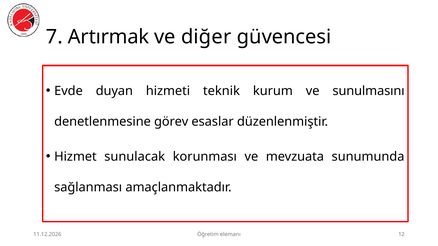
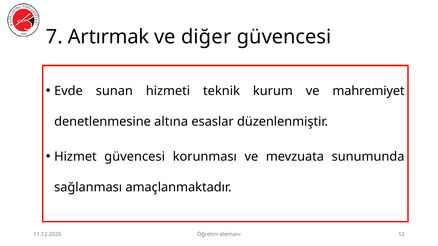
duyan: duyan -> sunan (114, 91)
sunulmasını: sunulmasını -> mahremiyet (369, 91)
görev: görev -> altına (171, 122)
Hizmet sunulacak: sunulacak -> güvencesi (135, 157)
